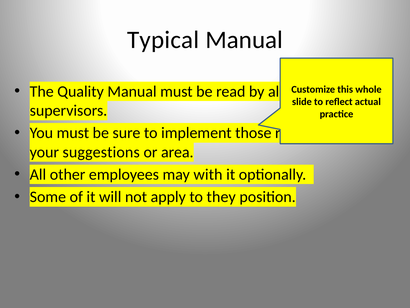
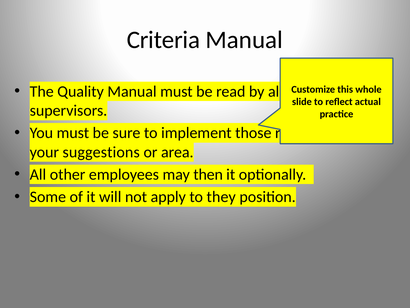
Typical: Typical -> Criteria (163, 40)
with: with -> then (208, 174)
